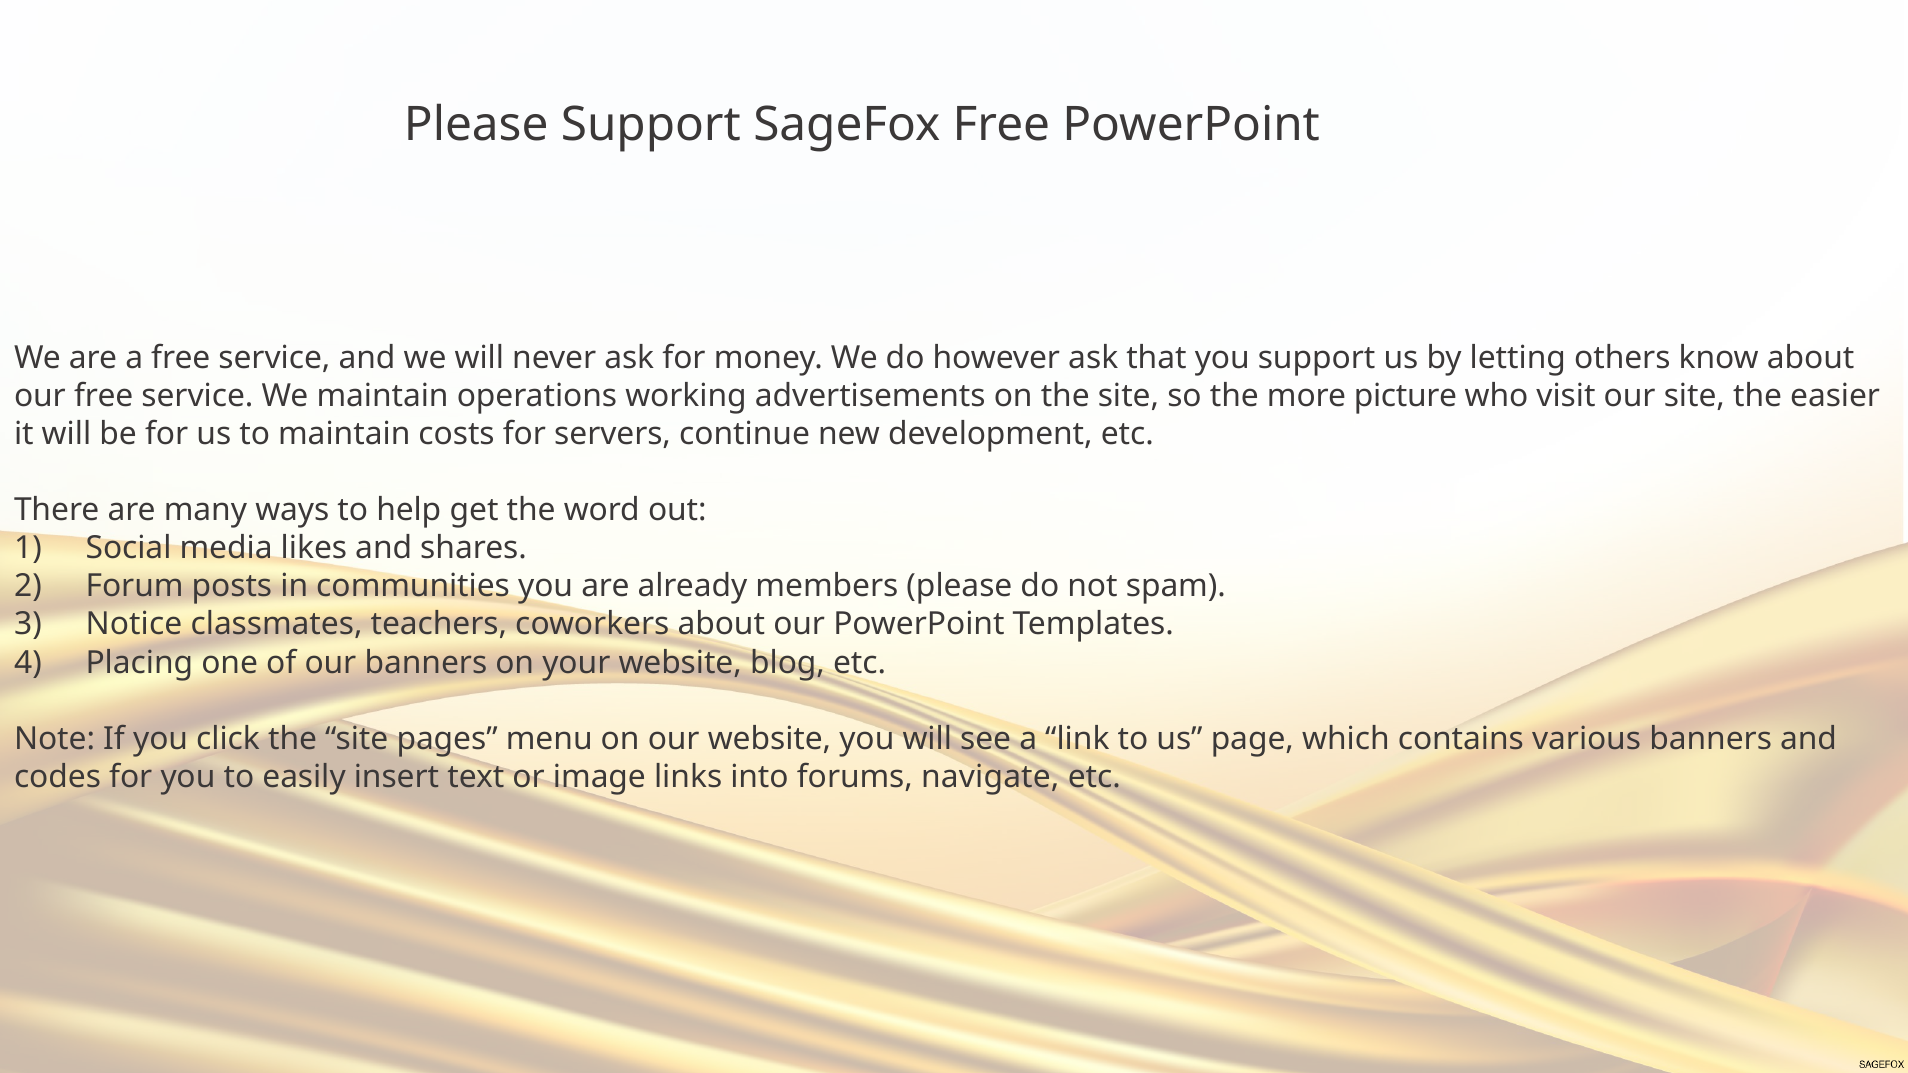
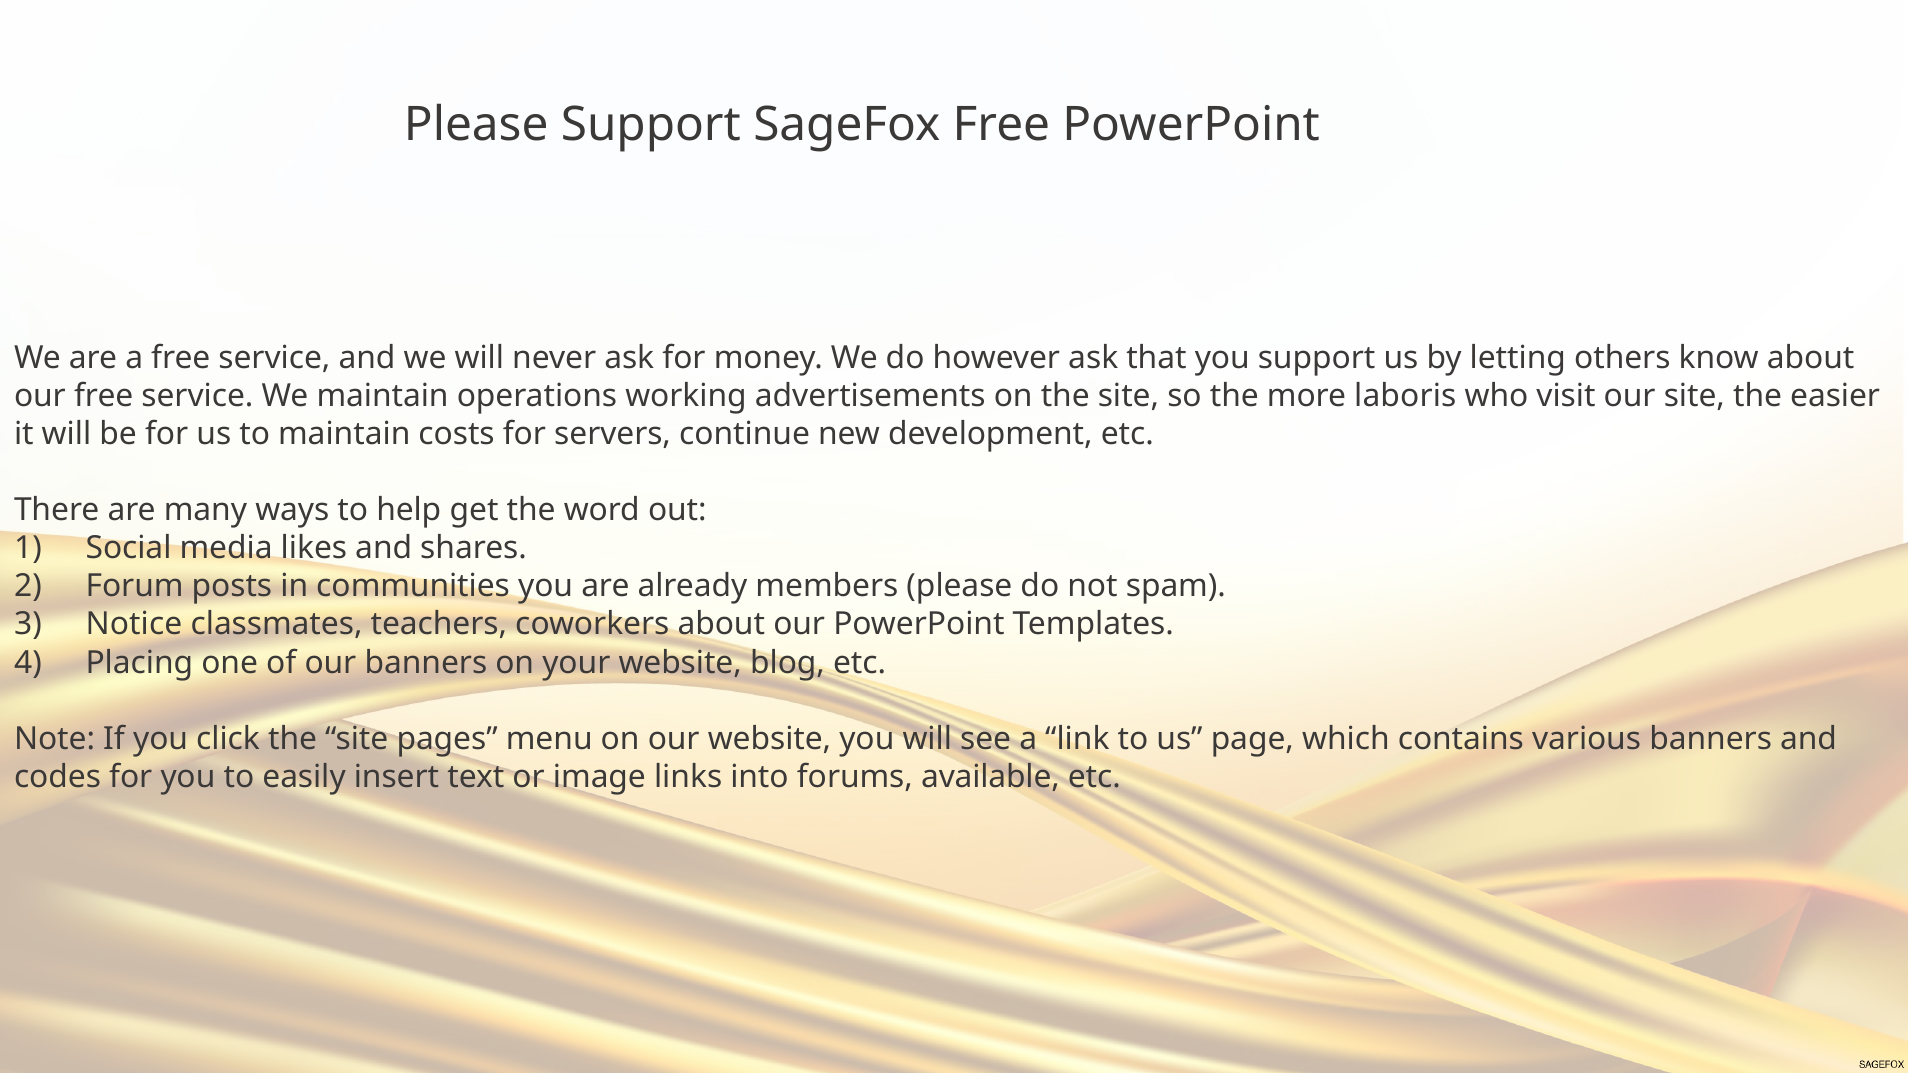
picture: picture -> laboris (1405, 396)
navigate: navigate -> available (990, 777)
